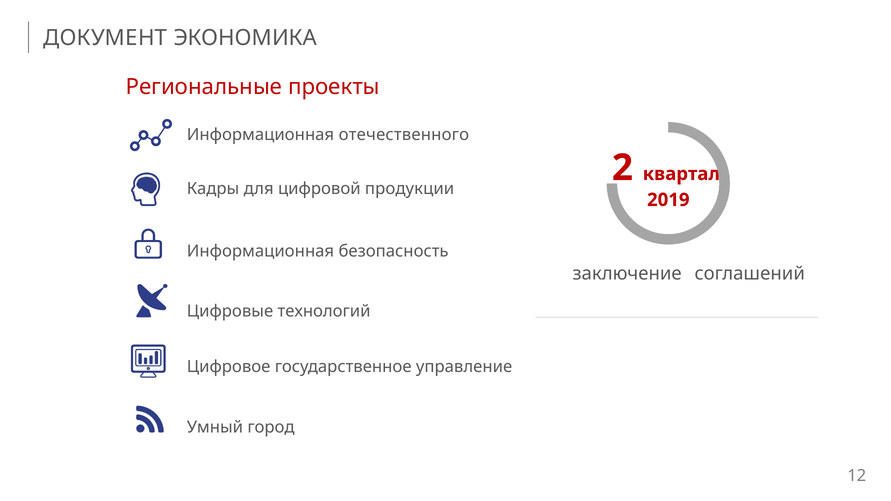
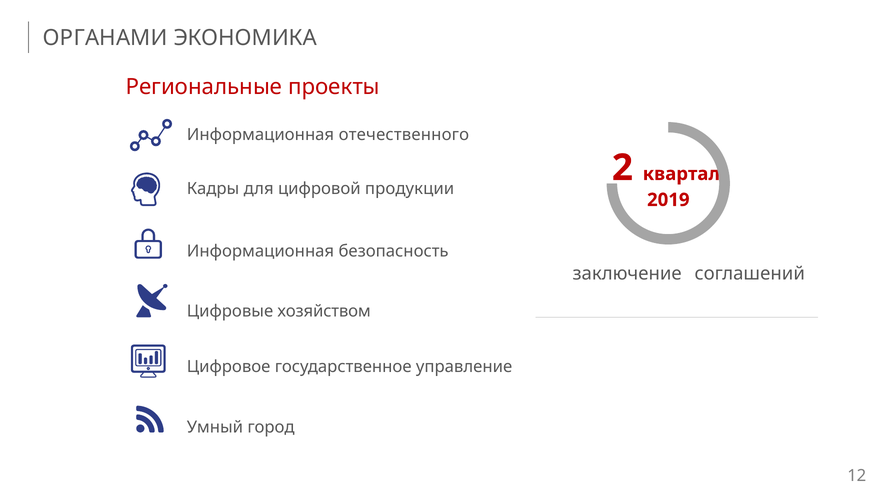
ДОКУМЕНТ: ДОКУМЕНТ -> ОРГАНАМИ (105, 38)
технологий: технологий -> хозяйством (324, 312)
